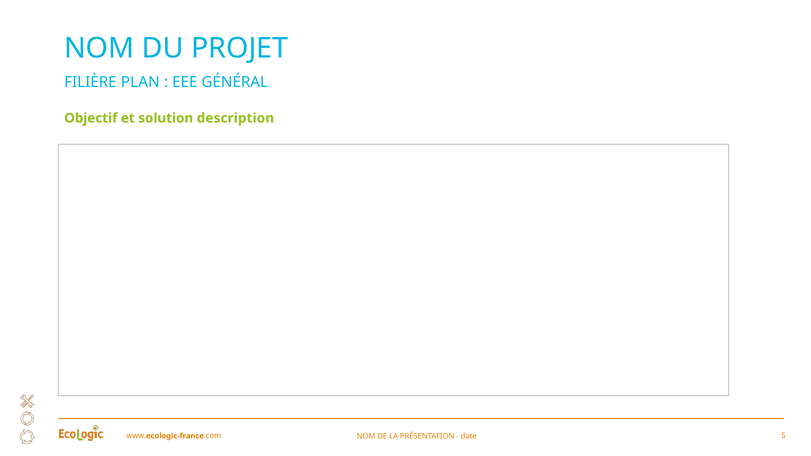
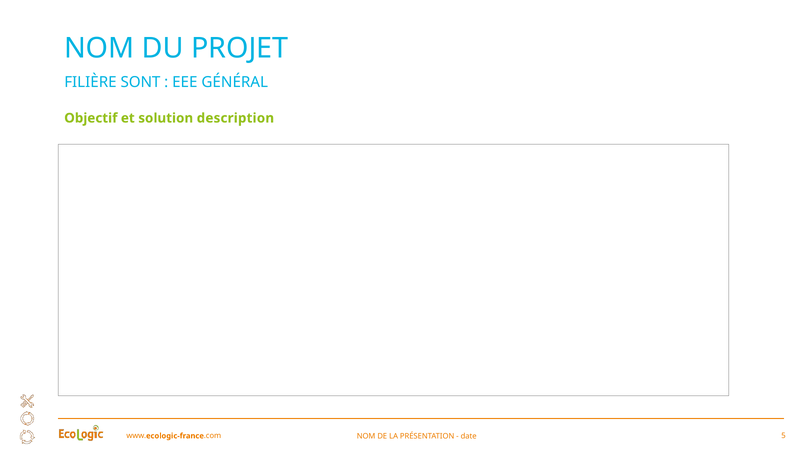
PLAN: PLAN -> SONT (140, 82)
